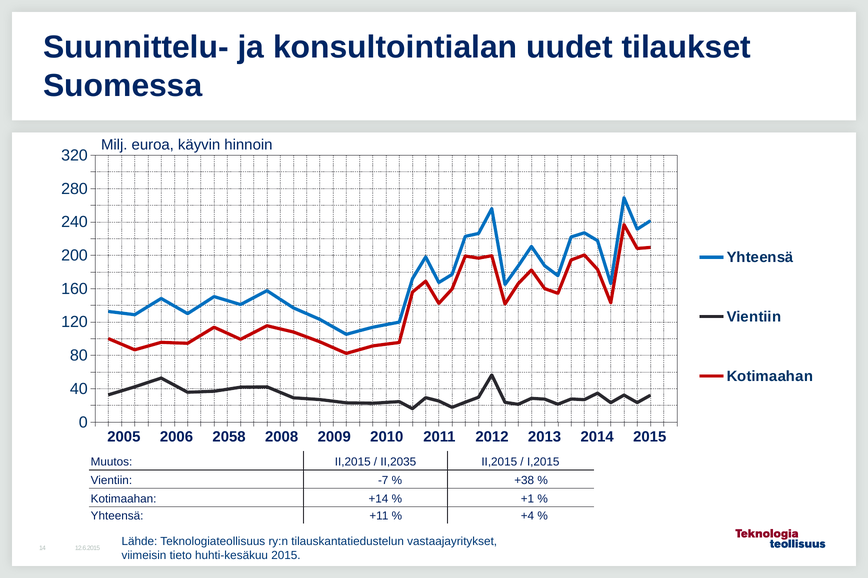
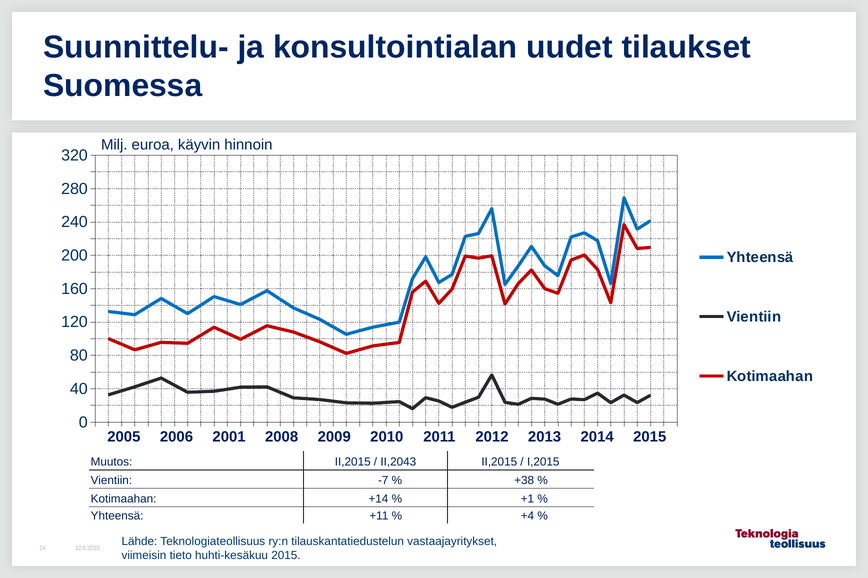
2058: 2058 -> 2001 (229, 437)
II,2035: II,2035 -> II,2043 (398, 463)
